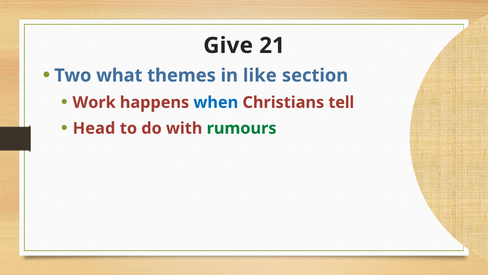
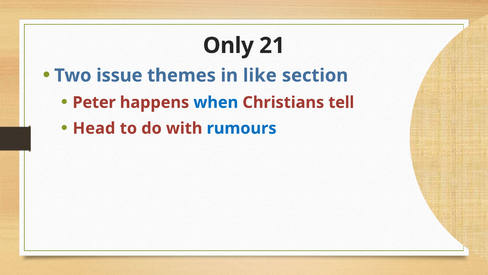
Give: Give -> Only (228, 45)
what: what -> issue (119, 75)
Work: Work -> Peter (94, 102)
rumours colour: green -> blue (242, 128)
